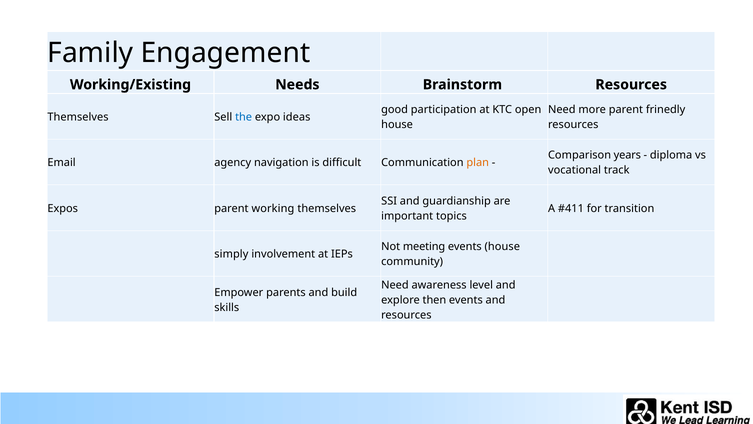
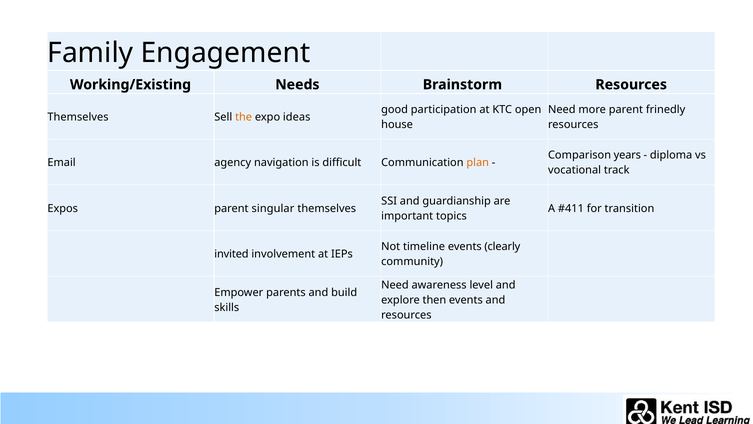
the colour: blue -> orange (244, 117)
working: working -> singular (273, 208)
meeting: meeting -> timeline (424, 247)
events house: house -> clearly (502, 247)
simply: simply -> invited (231, 254)
